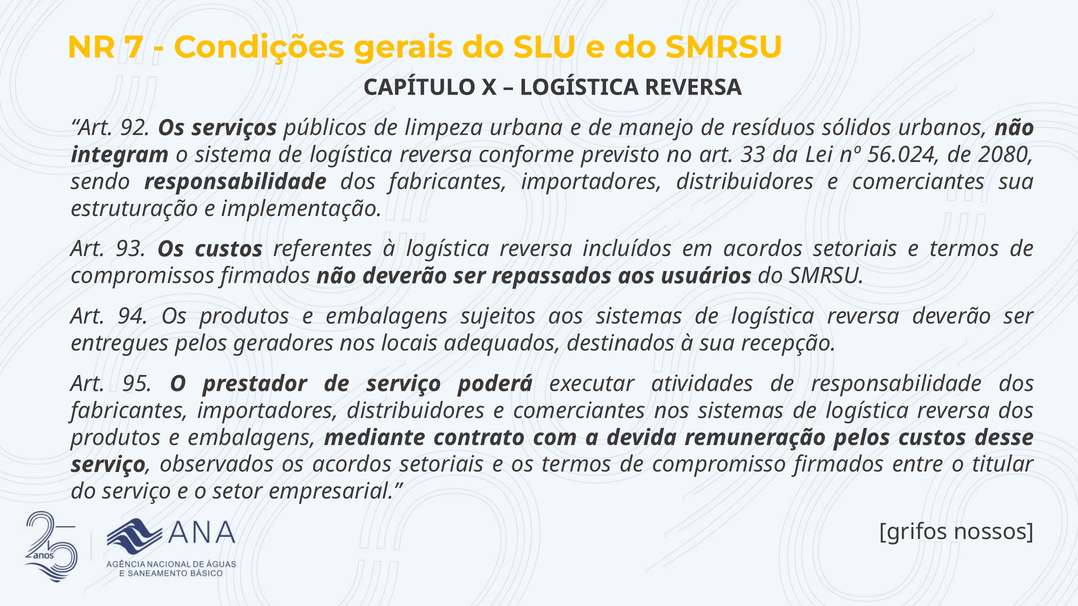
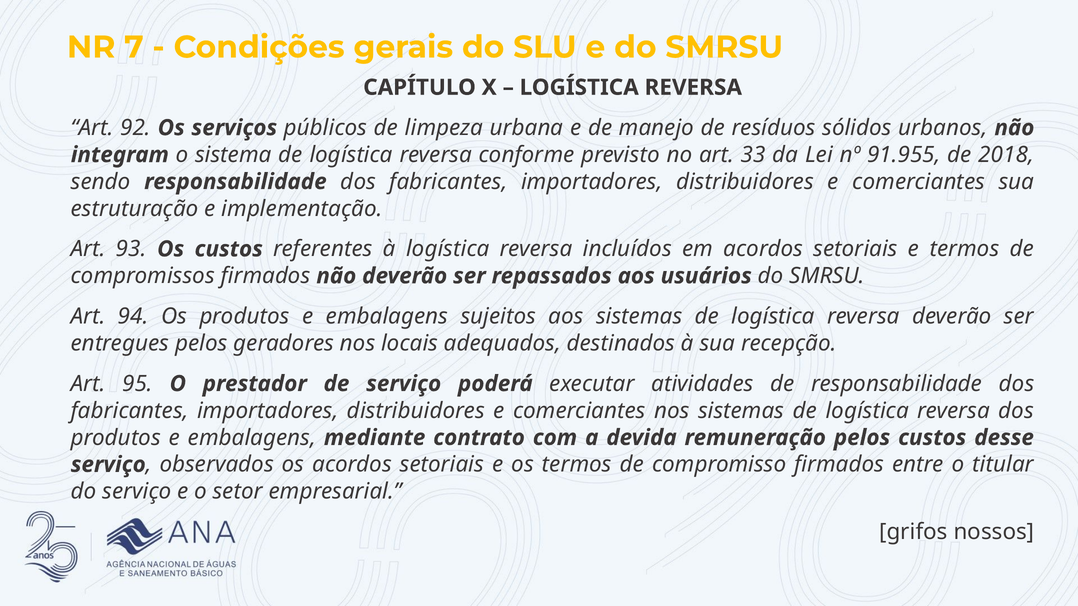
56.024: 56.024 -> 91.955 (904, 155)
2080: 2080 -> 2018 (1006, 155)
